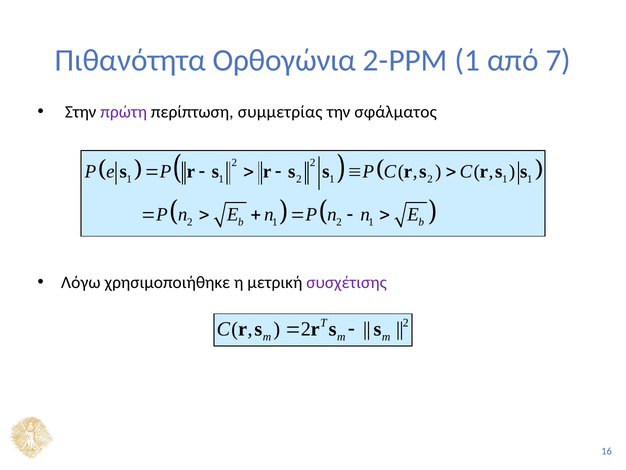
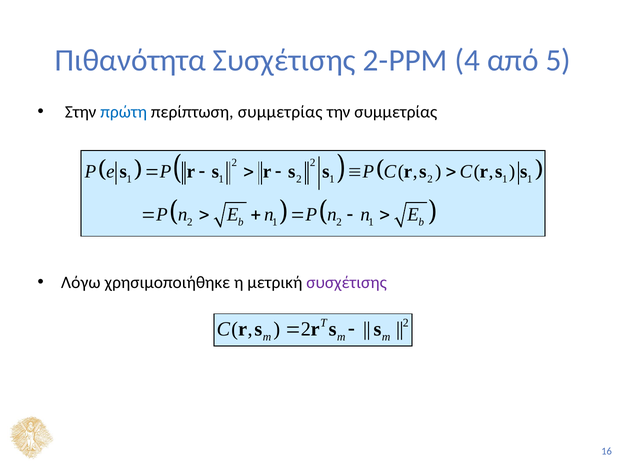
Πιθανότητα Ορθογώνια: Ορθογώνια -> Συσχέτισης (284, 60)
2-PPM 1: 1 -> 4 (467, 60)
7: 7 -> 5 (558, 60)
πρώτη colour: purple -> blue (124, 112)
την σφάλματος: σφάλματος -> συμμετρίας (396, 112)
